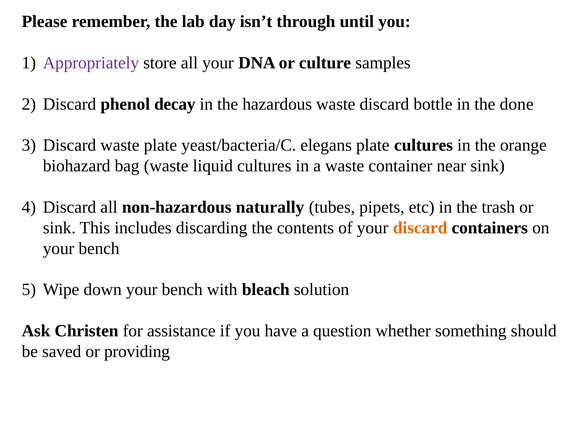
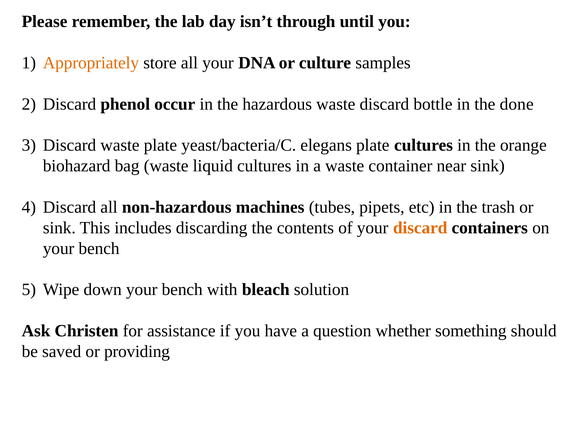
Appropriately colour: purple -> orange (91, 63)
decay: decay -> occur (175, 104)
naturally: naturally -> machines (270, 207)
